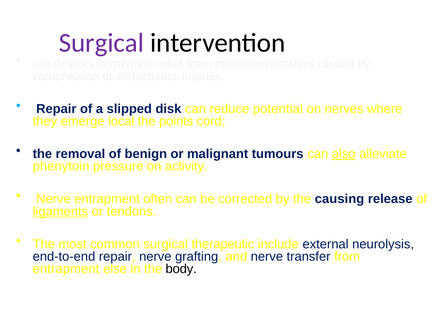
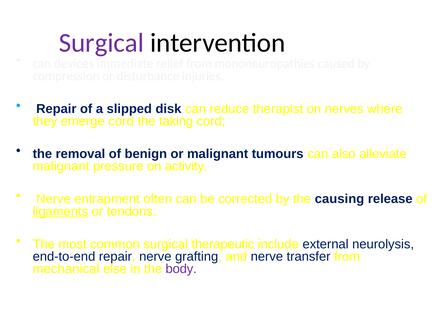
potential: potential -> therapist (278, 109)
emerge local: local -> cord (121, 121)
points: points -> taking (176, 121)
also underline: present -> none (344, 154)
phenytoin: phenytoin -> malignant (61, 166)
entrapment: entrapment -> mechanical (66, 269)
body colour: black -> purple (181, 269)
